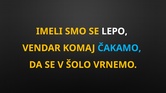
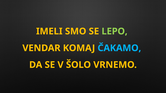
LEPO colour: white -> light green (115, 31)
